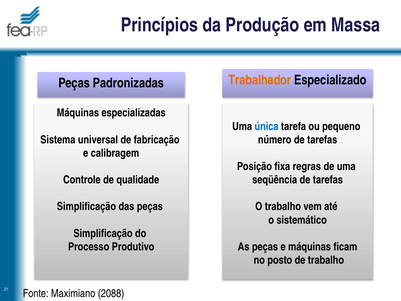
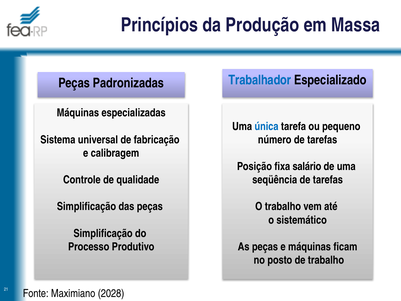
Trabalhador colour: orange -> blue (260, 80)
regras: regras -> salário (307, 166)
2088: 2088 -> 2028 (111, 293)
